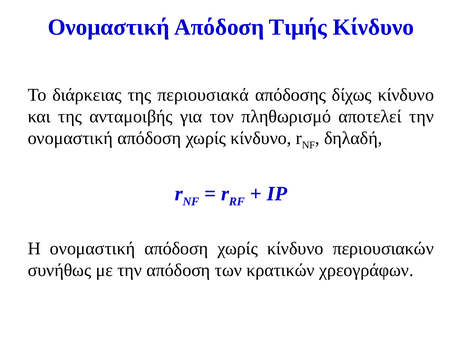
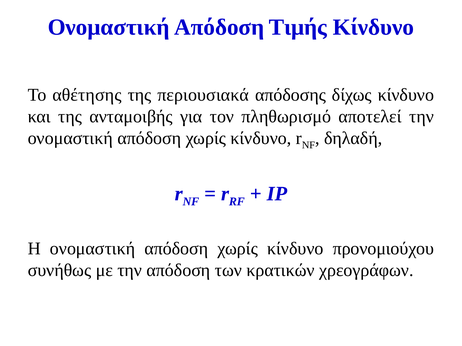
διάρκειας: διάρκειας -> αθέτησης (87, 95)
περιουσιακών: περιουσιακών -> προνομιούχου (383, 249)
